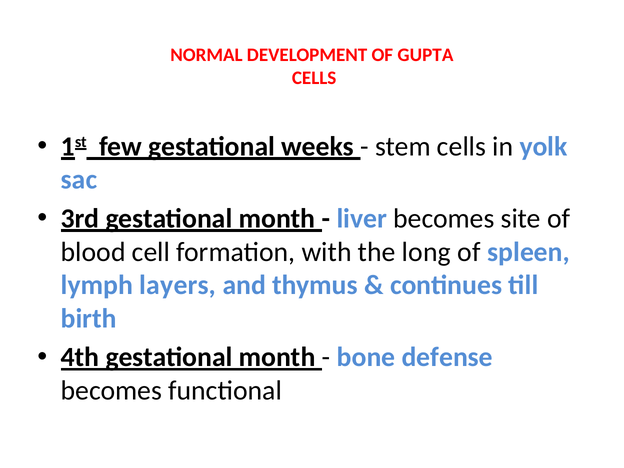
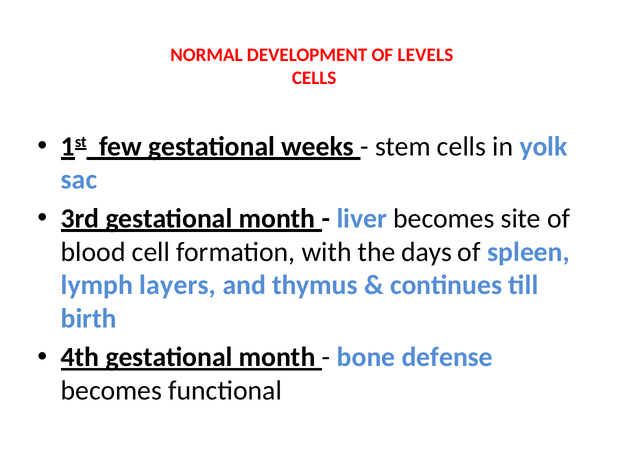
GUPTA: GUPTA -> LEVELS (425, 55)
long: long -> days (427, 252)
